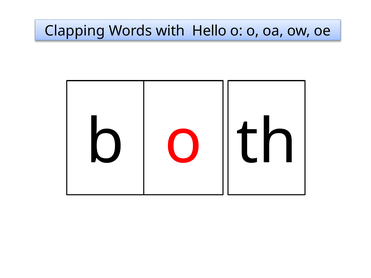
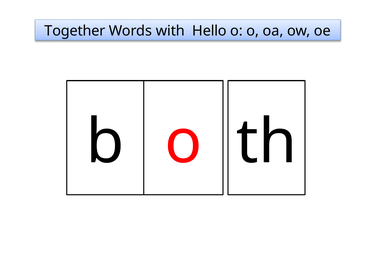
Clapping: Clapping -> Together (75, 31)
